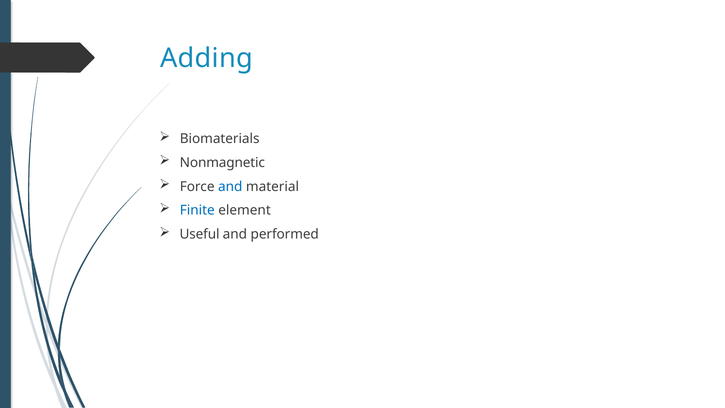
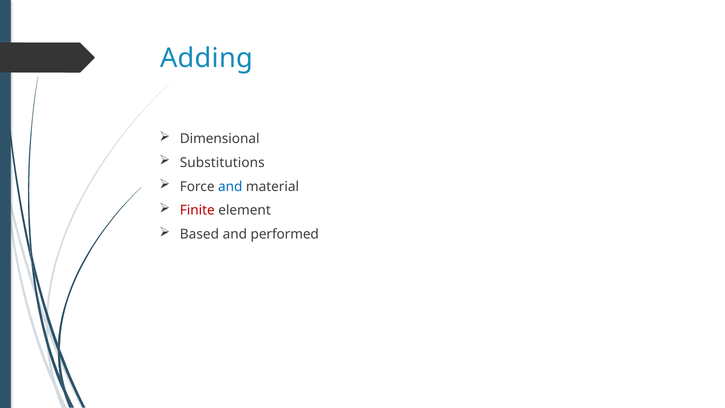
Biomaterials: Biomaterials -> Dimensional (220, 139)
Nonmagnetic: Nonmagnetic -> Substitutions (222, 163)
Finite colour: blue -> red (197, 210)
Useful: Useful -> Based (199, 234)
